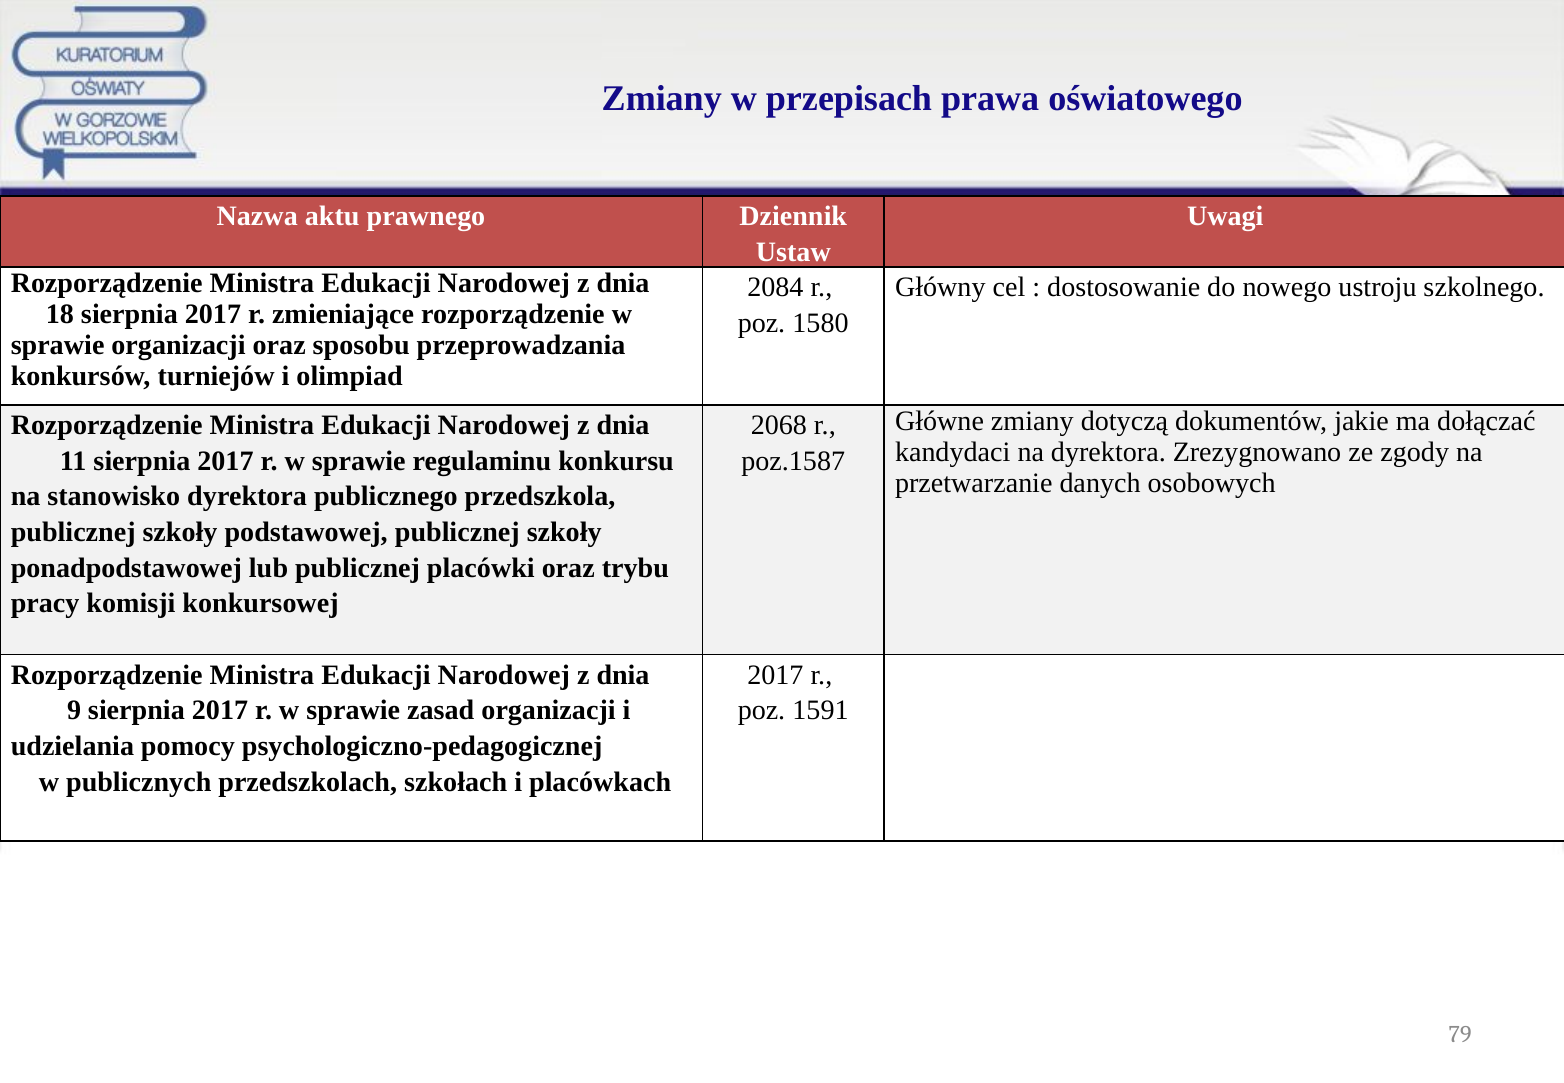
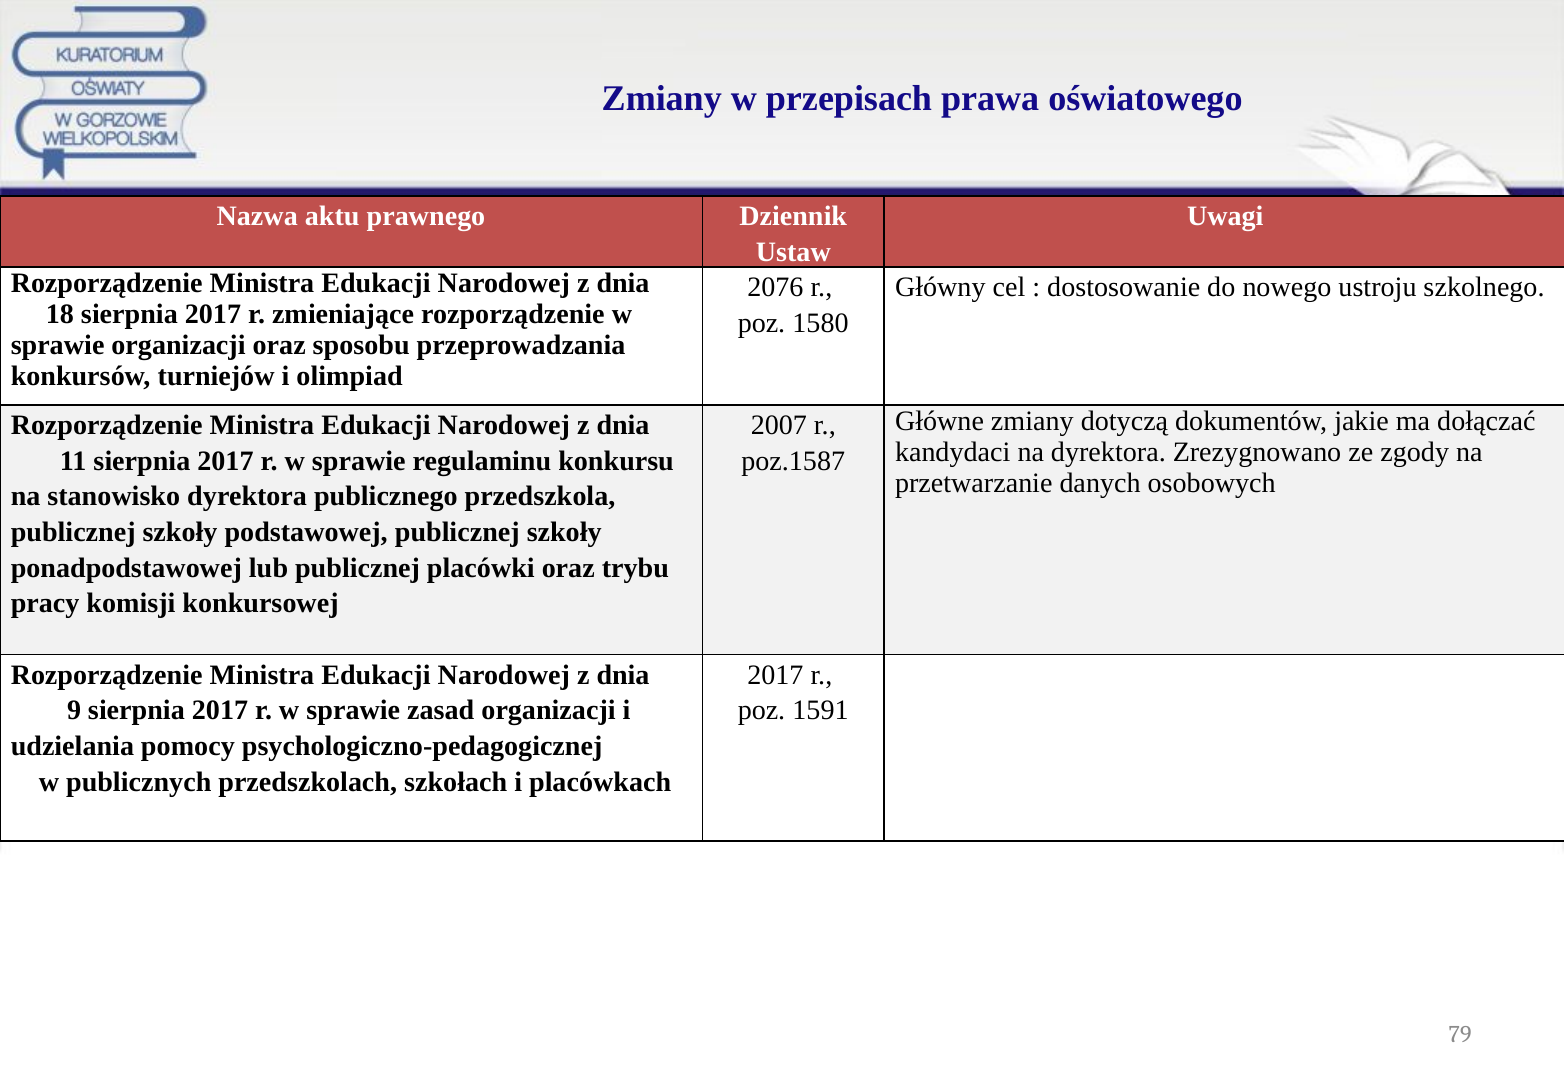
2084: 2084 -> 2076 (775, 288)
2068: 2068 -> 2007 (779, 425)
